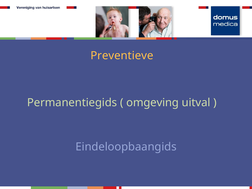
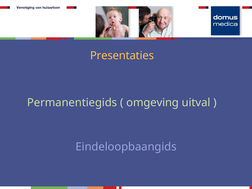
Preventieve: Preventieve -> Presentaties (122, 56)
